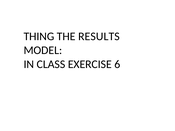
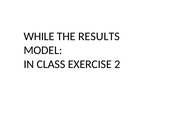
THING: THING -> WHILE (39, 36)
6: 6 -> 2 (117, 64)
